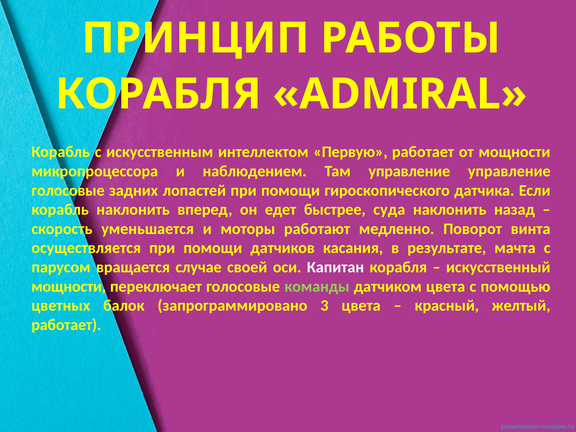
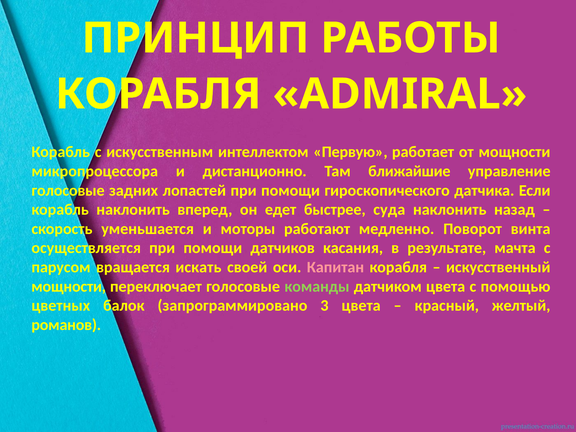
наблюдением: наблюдением -> дистанционно (255, 171)
Там управление: управление -> ближайшие (409, 171)
случае: случае -> искать (198, 267)
Капитан colour: white -> pink (335, 267)
работает: работает -> романов (66, 325)
